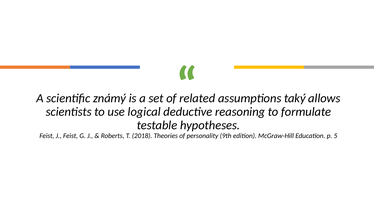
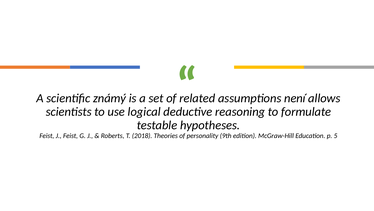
taký: taký -> není (295, 98)
